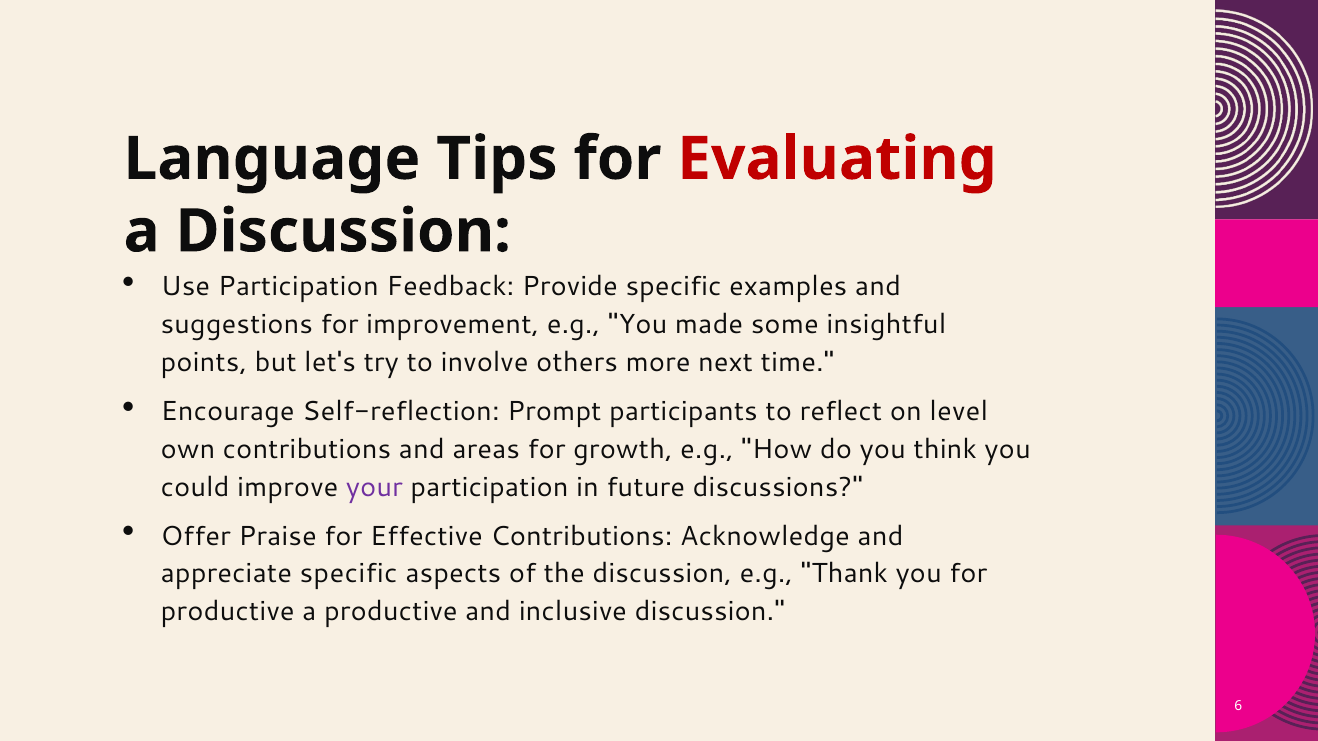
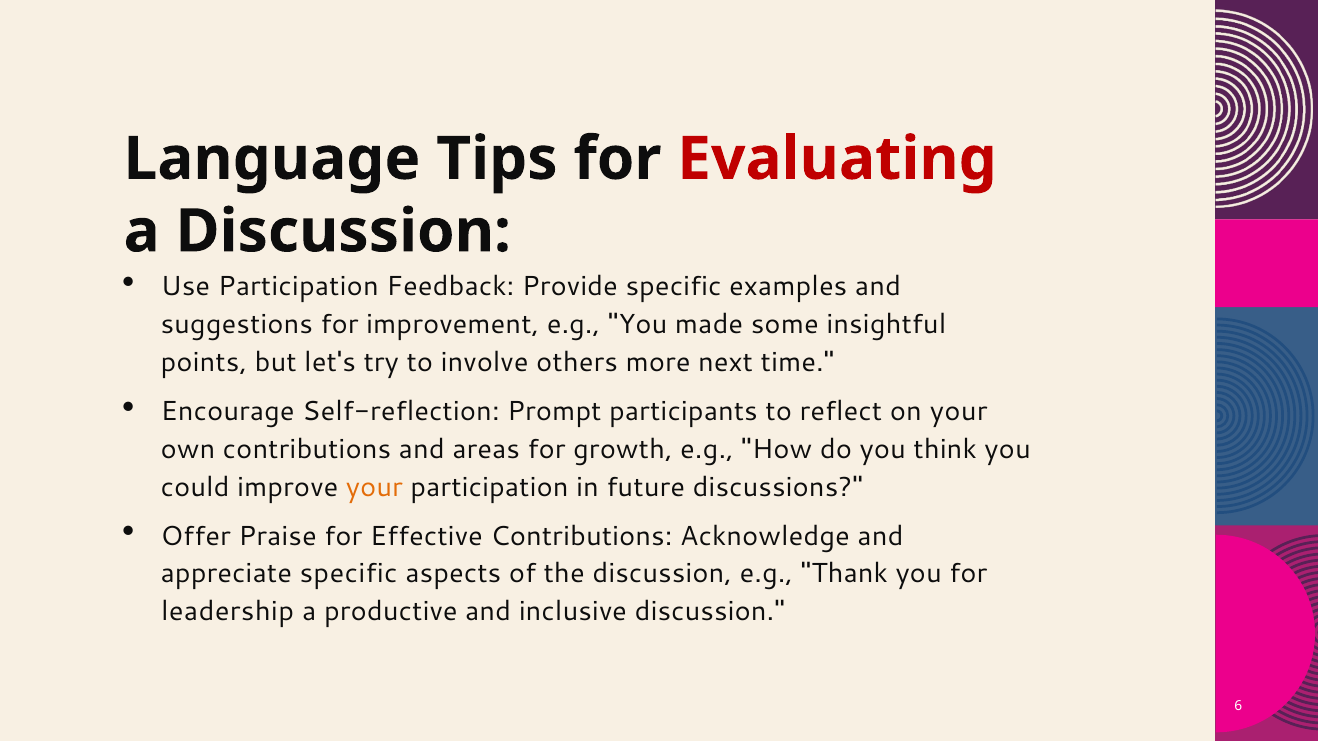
on level: level -> your (959, 412)
your colour: purple -> orange (374, 487)
productive: productive -> leadership (228, 612)
